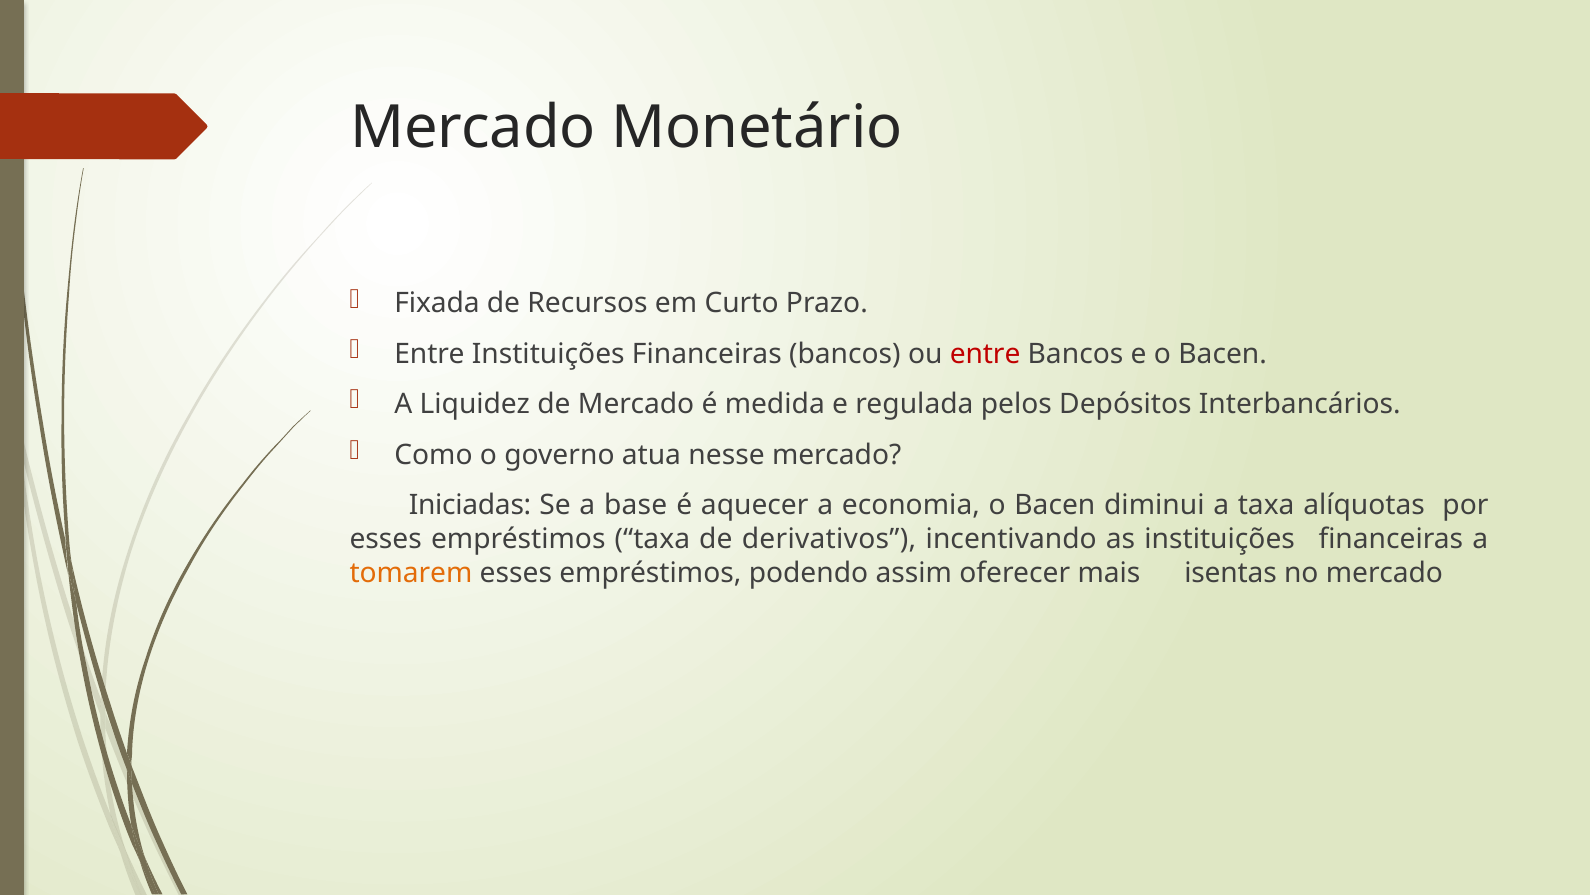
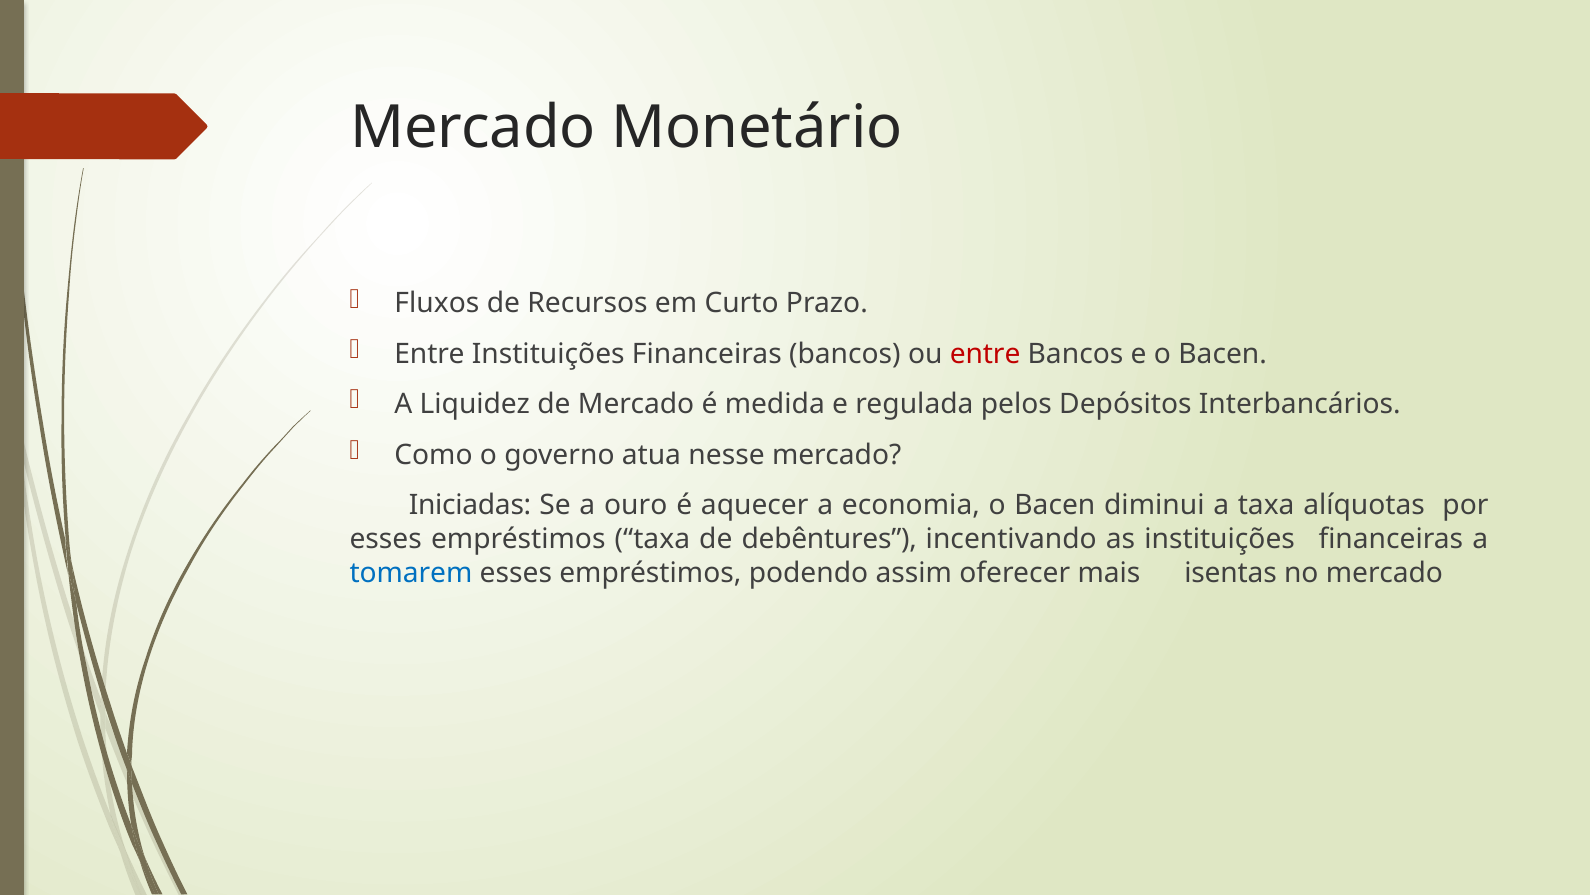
Fixada: Fixada -> Fluxos (437, 303)
base: base -> ouro (636, 505)
derivativos: derivativos -> debêntures (829, 539)
tomarem colour: orange -> blue (411, 573)
